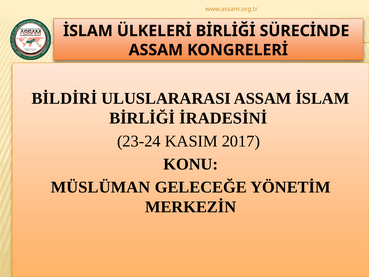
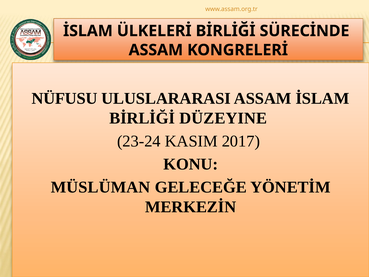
BİLDİRİ: BİLDİRİ -> NÜFUSU (65, 98)
İRADESİNİ: İRADESİNİ -> DÜZEYINE (223, 118)
